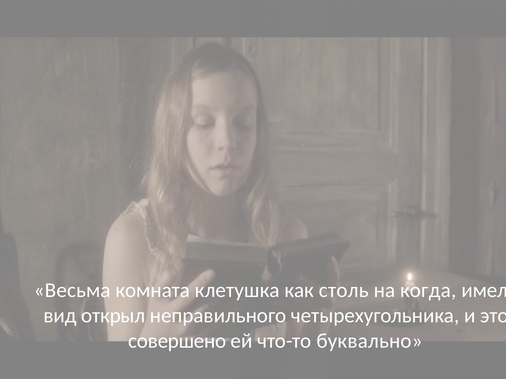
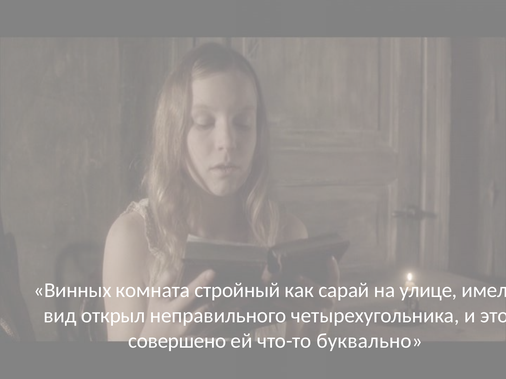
Весьма: Весьма -> Винных (72, 291)
клетушка: клетушка -> стройный (237, 291)
столь: столь -> сарай (344, 291)
когда: когда -> улице (428, 291)
